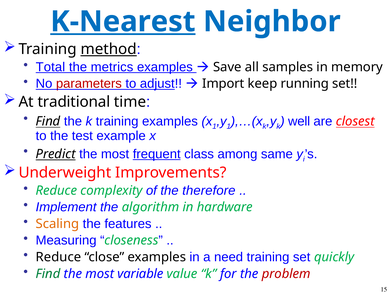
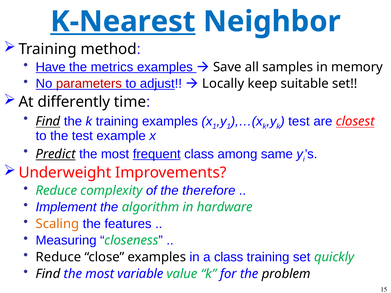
method underline: present -> none (109, 49)
Total: Total -> Have (51, 67)
Import: Import -> Locally (223, 84)
running: running -> suitable (305, 84)
traditional: traditional -> differently (74, 102)
well: well -> test (299, 121)
a need: need -> class (229, 257)
Find colour: green -> black (48, 274)
problem colour: red -> black (286, 274)
